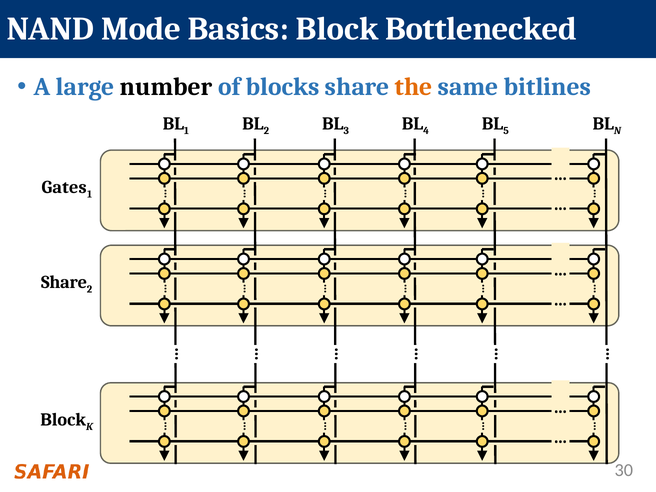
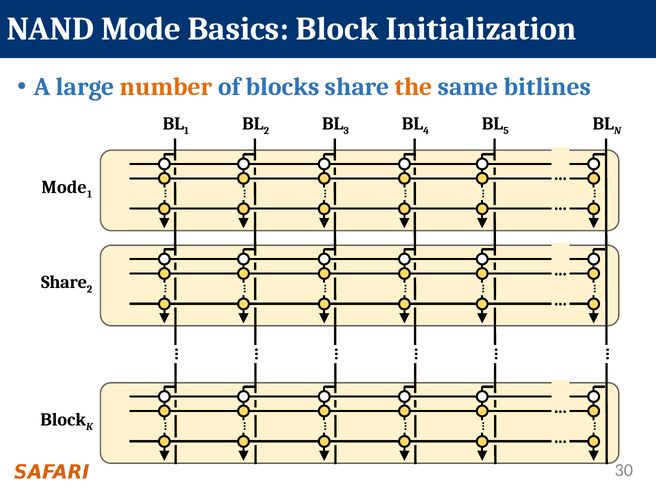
Bottlenecked: Bottlenecked -> Initialization (481, 29)
number colour: black -> orange (166, 87)
Gates: Gates -> Mode (64, 187)
